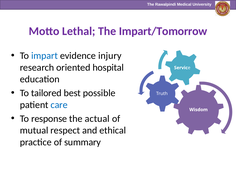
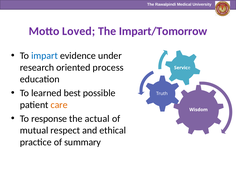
Lethal: Lethal -> Loved (79, 31)
injury: injury -> under (110, 56)
hospital: hospital -> process (108, 67)
tailored: tailored -> learned (46, 93)
care colour: blue -> orange (59, 105)
